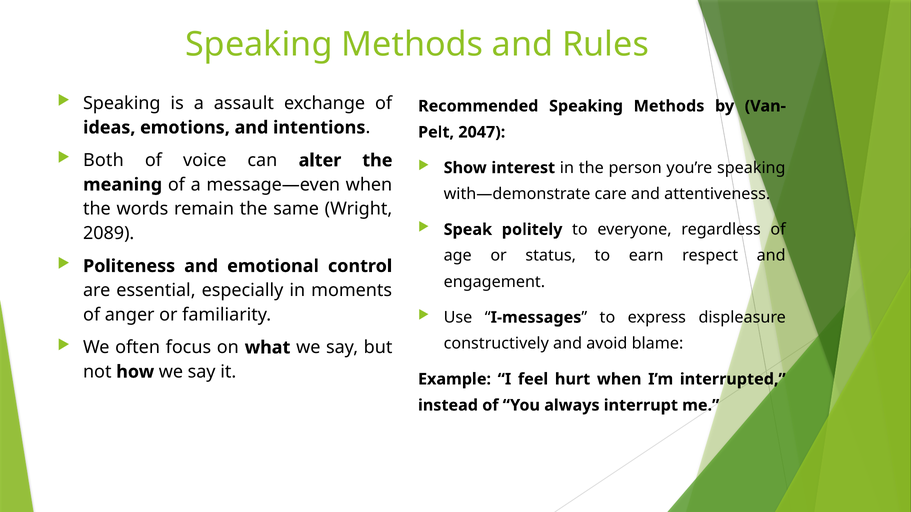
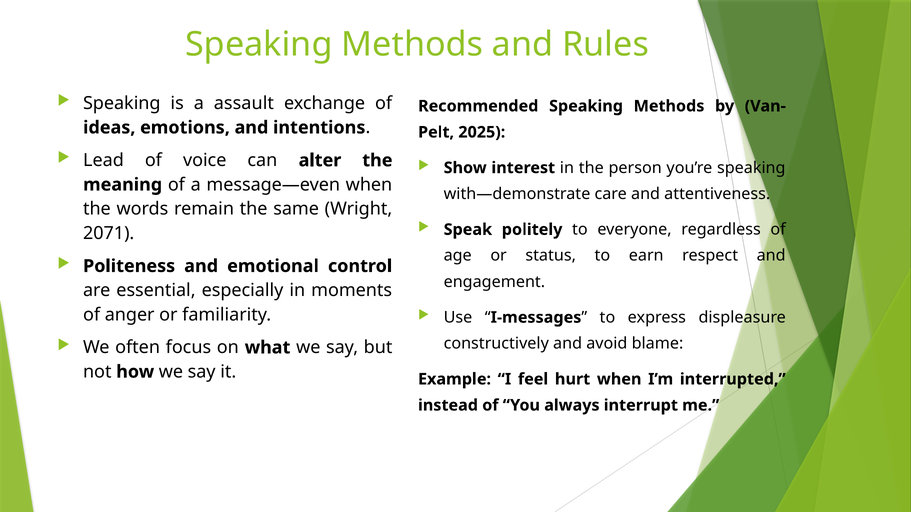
2047: 2047 -> 2025 (482, 132)
Both: Both -> Lead (103, 161)
2089: 2089 -> 2071 (109, 233)
